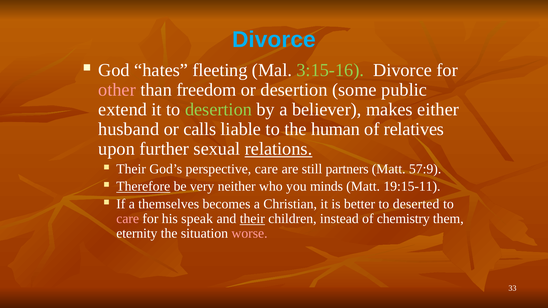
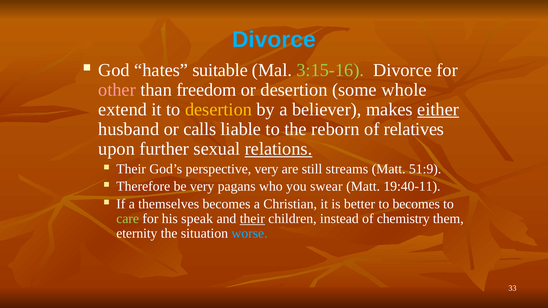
fleeting: fleeting -> suitable (220, 70)
public: public -> whole (404, 90)
desertion colour: light green -> yellow (218, 110)
either underline: none -> present (438, 110)
human: human -> reborn (335, 129)
perspective care: care -> very (267, 169)
partners: partners -> streams (347, 169)
57:9: 57:9 -> 51:9 (425, 169)
Therefore underline: present -> none (143, 187)
neither: neither -> pagans (237, 187)
minds: minds -> swear (326, 187)
19:15-11: 19:15-11 -> 19:40-11 (412, 187)
to deserted: deserted -> becomes (416, 204)
care colour: pink -> light green (128, 219)
worse colour: pink -> light blue (250, 234)
